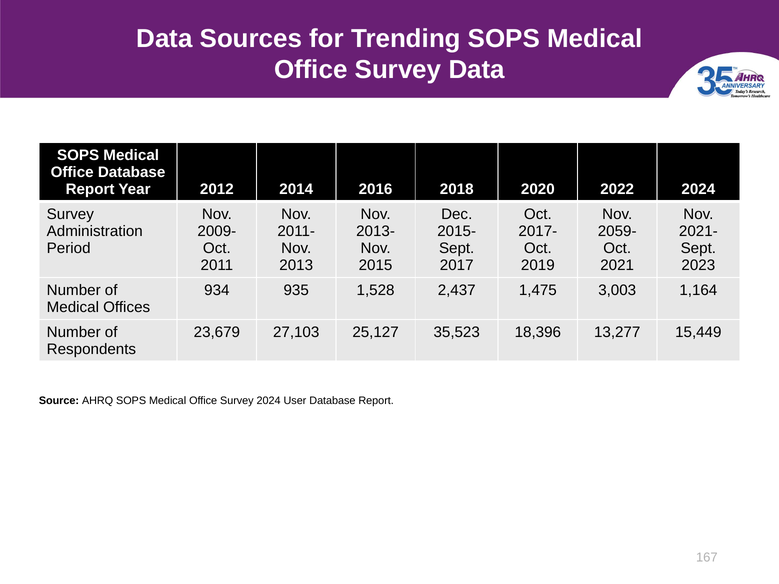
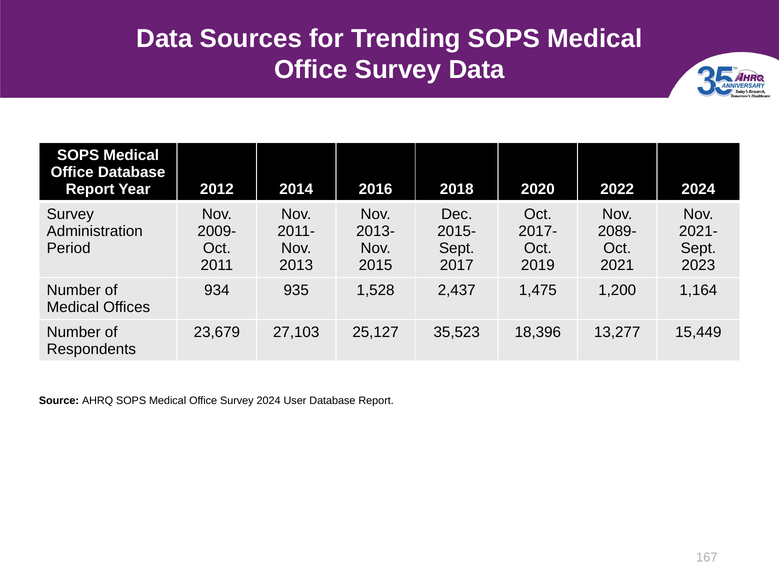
2059-: 2059- -> 2089- (617, 231)
3,003: 3,003 -> 1,200 (617, 290)
